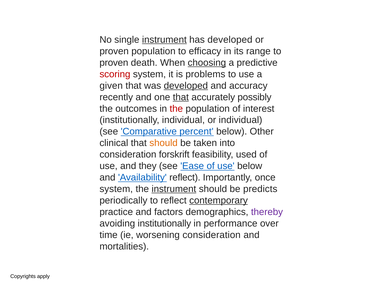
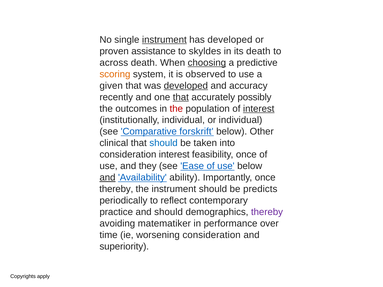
proven population: population -> assistance (154, 51)
efficacy: efficacy -> skyldes (205, 51)
its range: range -> death (258, 51)
proven: proven -> across (114, 63)
scoring colour: red -> orange (115, 74)
problems: problems -> observed (205, 74)
interest underline: none -> present (259, 109)
percent: percent -> forskrift (196, 132)
should colour: orange -> blue (164, 143)
consideration forskrift: forskrift -> interest (174, 155)
feasibility used: used -> once (246, 155)
and underline: none -> present (107, 178)
Availability reflect: reflect -> ability (185, 178)
system: system -> thereby (116, 189)
instrument underline: present -> none (174, 189)
contemporary underline: present -> none (219, 201)
and factors: factors -> should (169, 212)
avoiding institutionally: institutionally -> matematiker (164, 224)
mortalities: mortalities -> superiority (124, 247)
